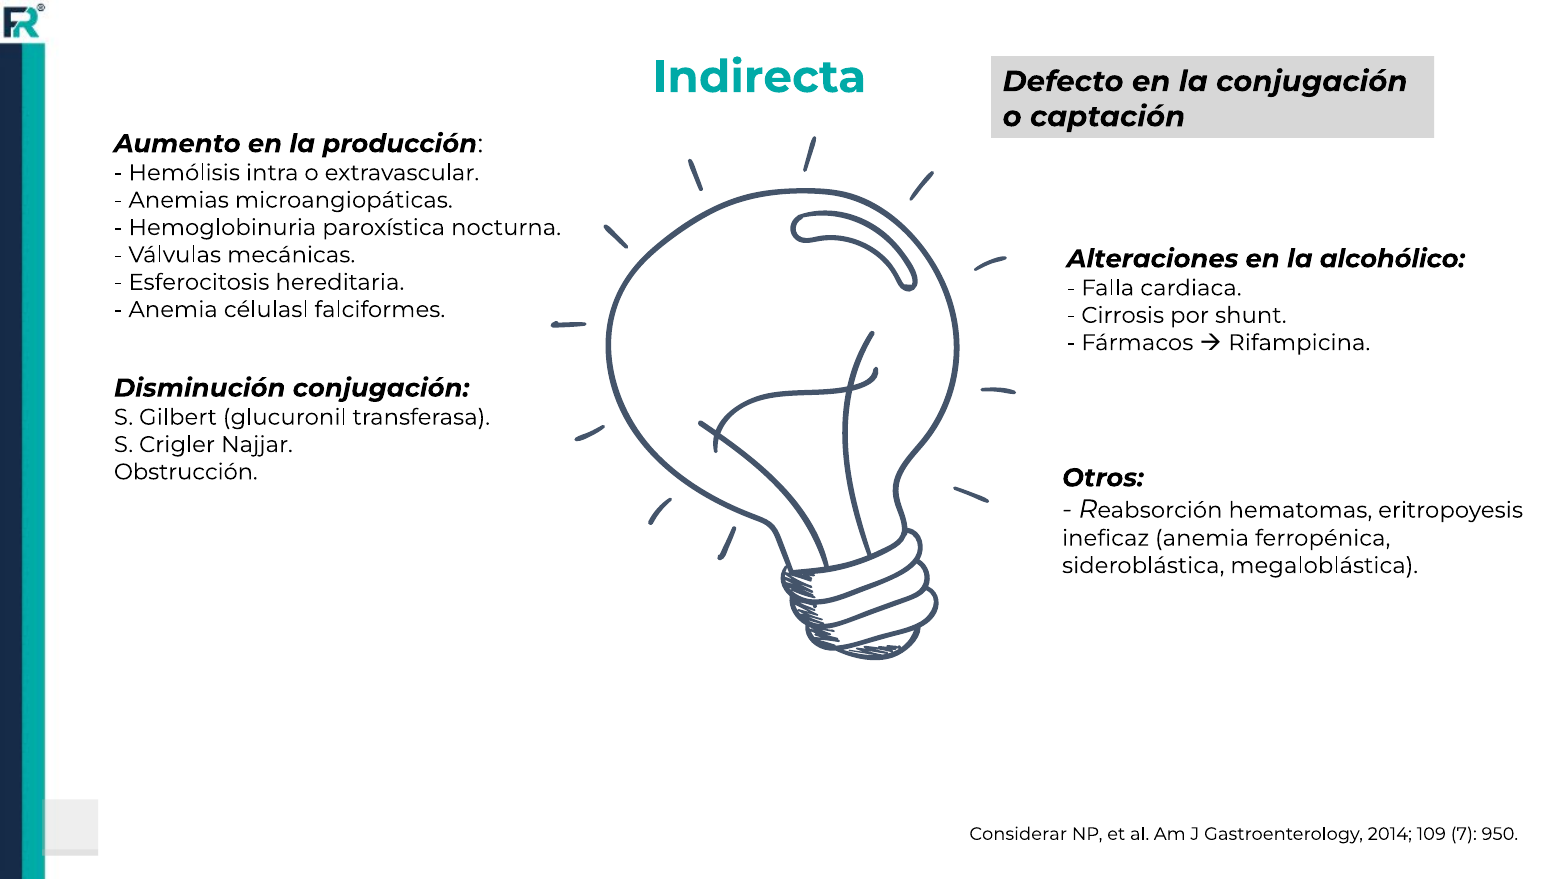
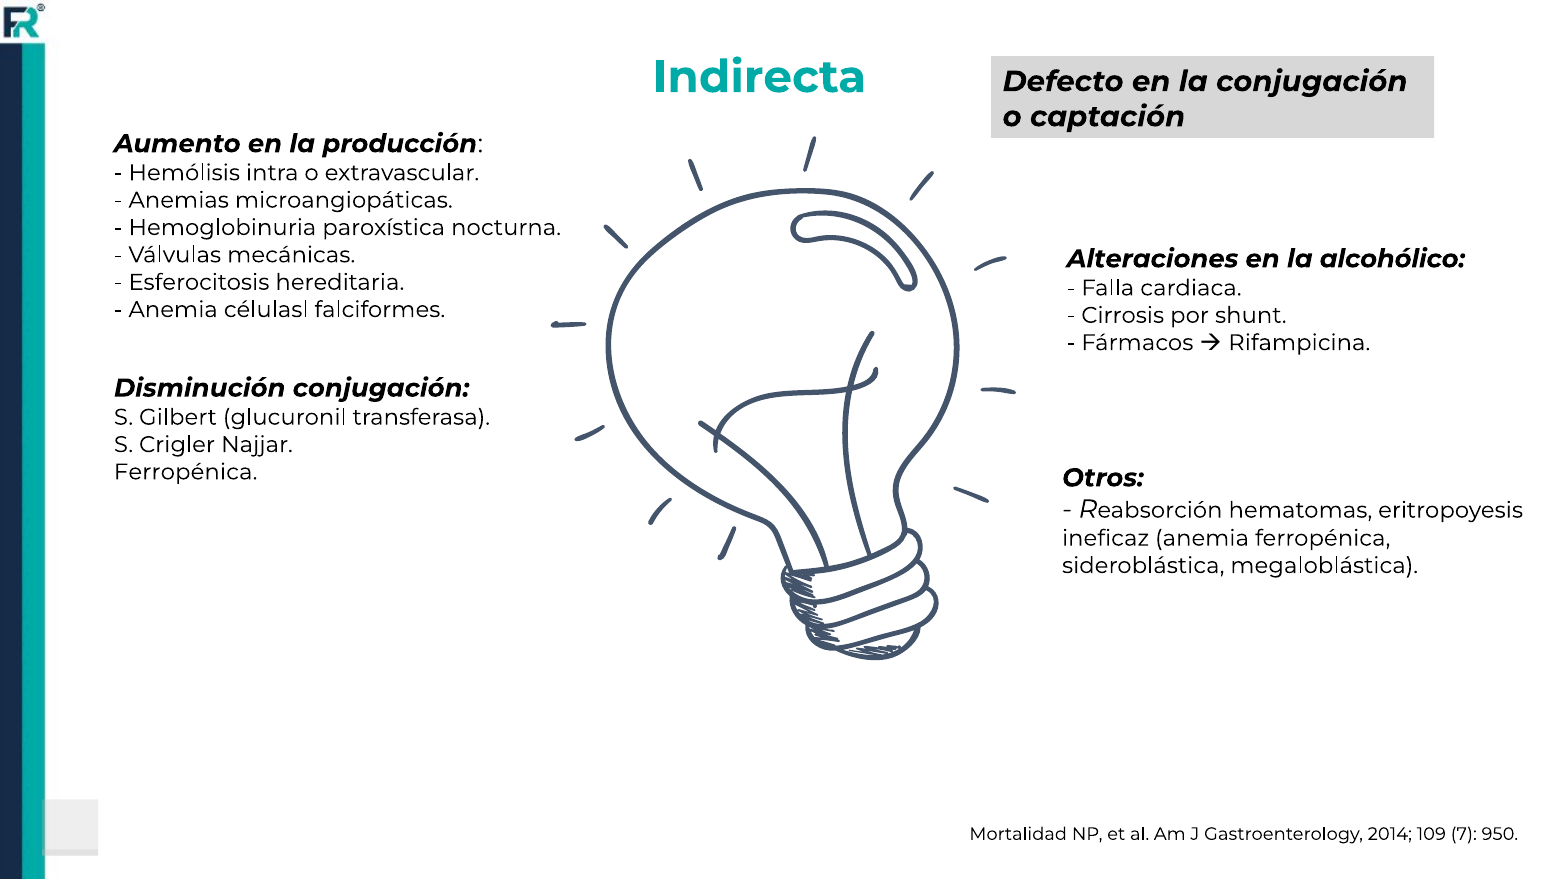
Obstrucción: Obstrucción -> Ferropénica (186, 472)
Considerar: Considerar -> Mortalidad (1018, 834)
